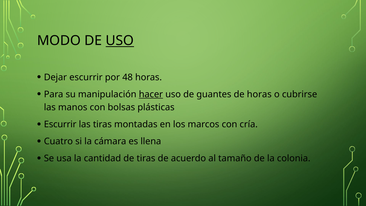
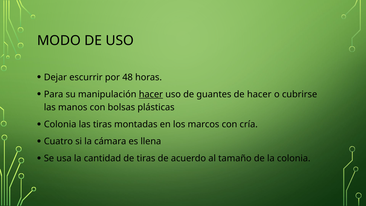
USO underline: present -> none (120, 41)
de horas: horas -> hacer (259, 94)
Escurrir: Escurrir -> Colonia (60, 124)
